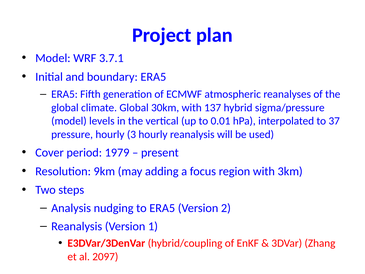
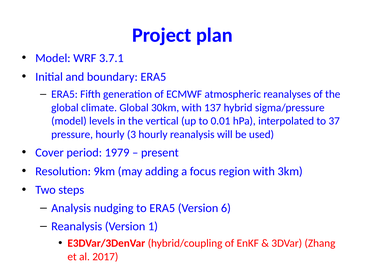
2: 2 -> 6 (226, 208)
2097: 2097 -> 2017 (105, 256)
